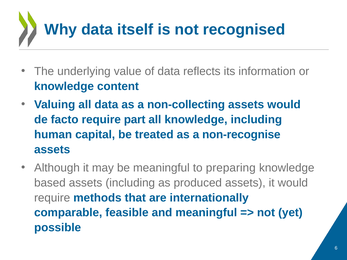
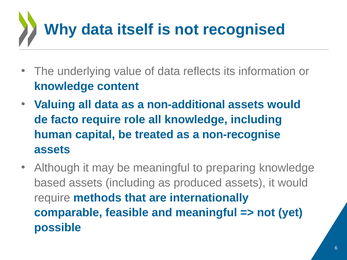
non-collecting: non-collecting -> non-additional (186, 105)
part: part -> role (135, 120)
